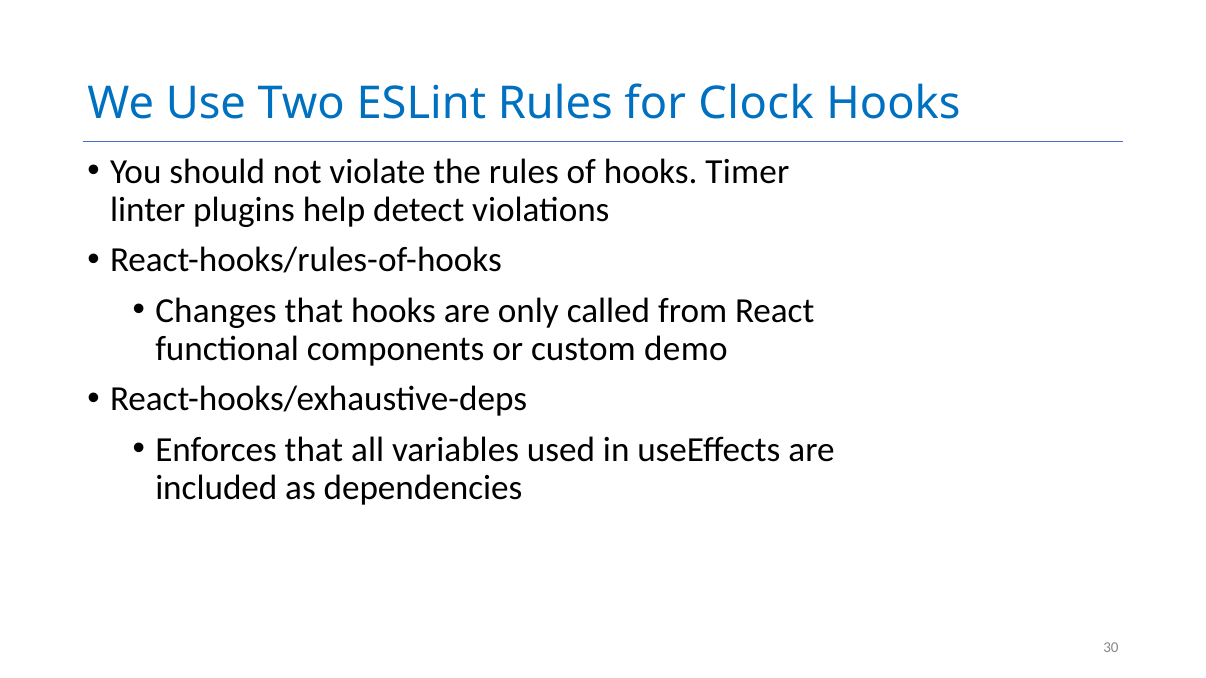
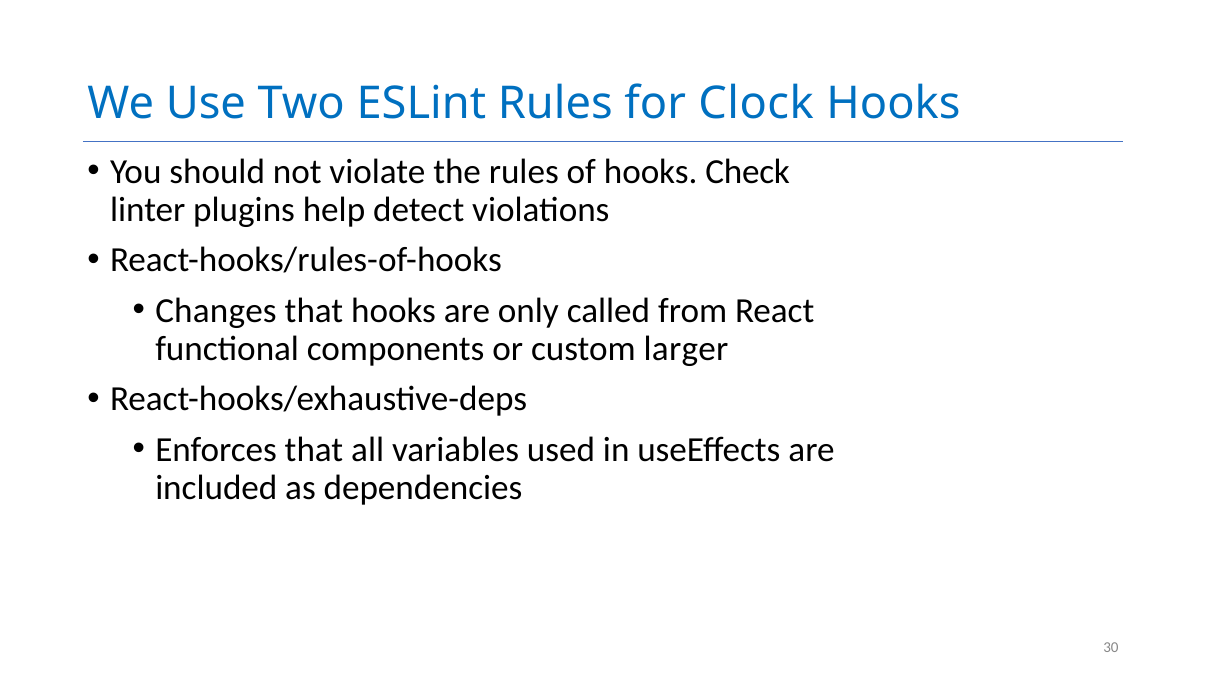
Timer: Timer -> Check (748, 172)
demo: demo -> larger (686, 349)
